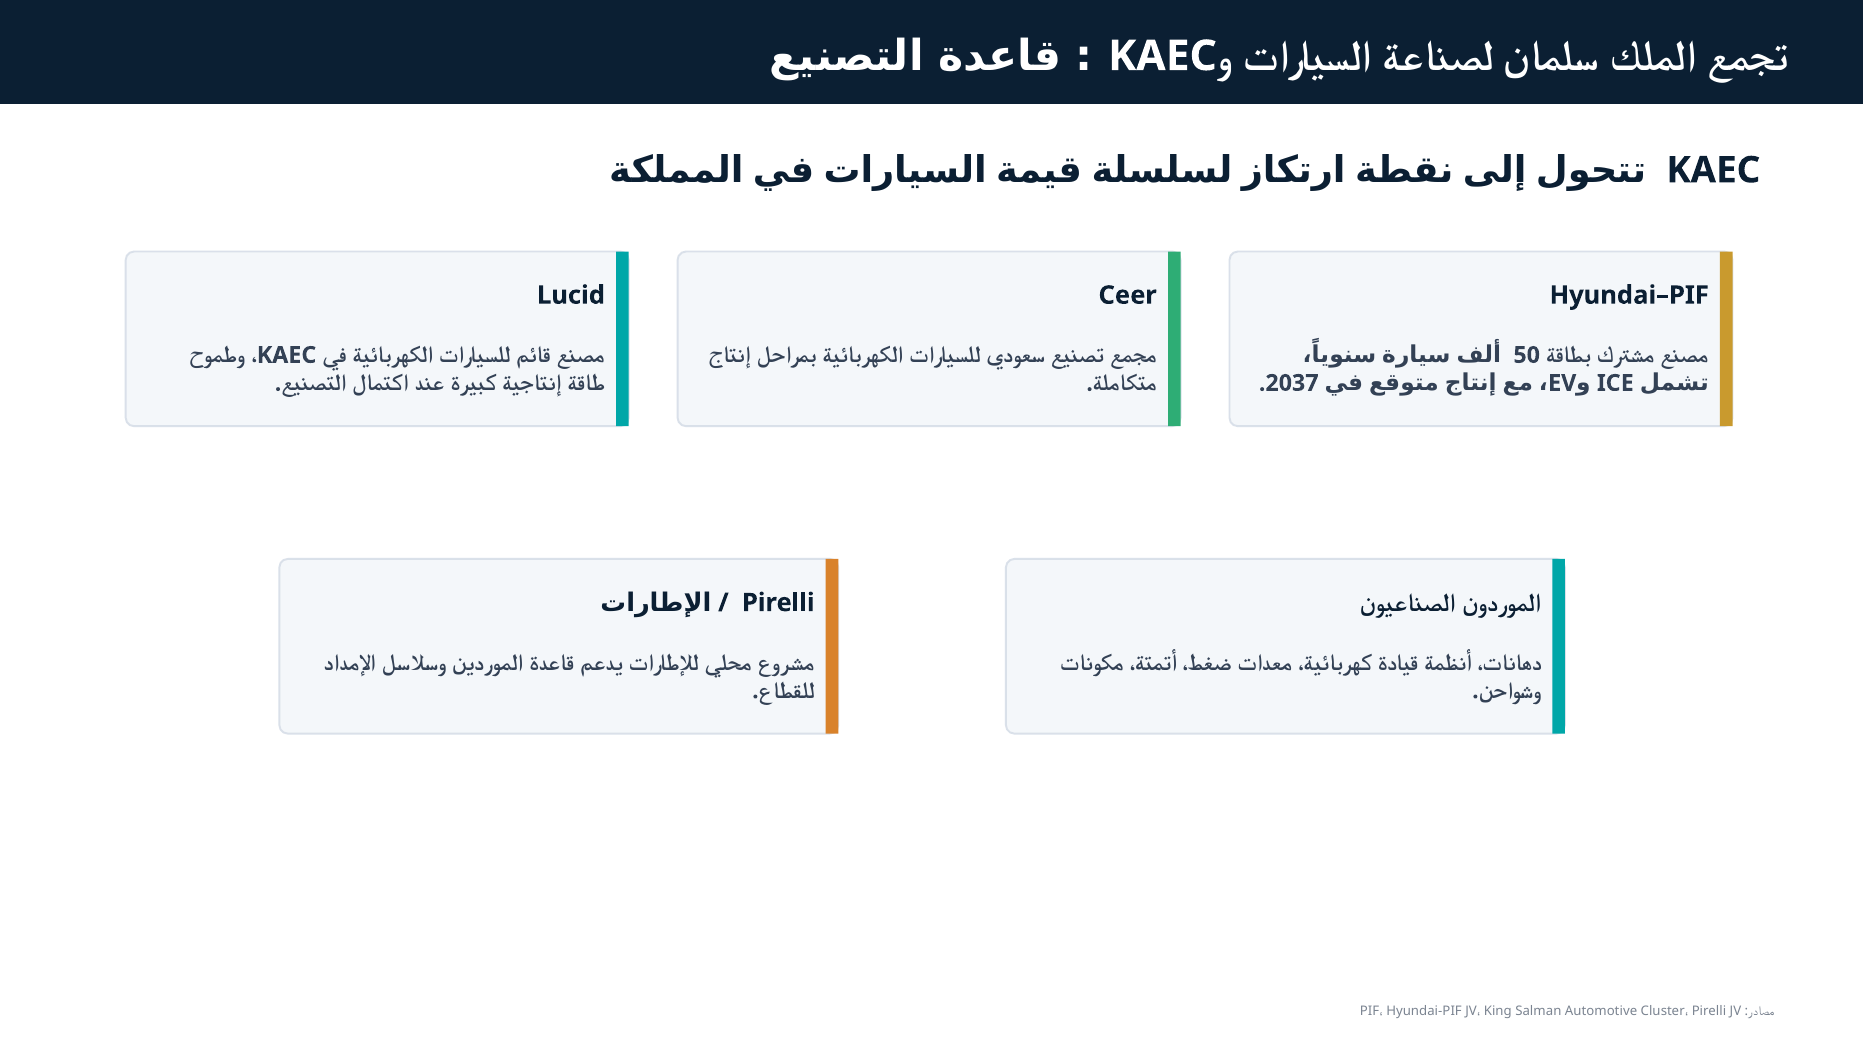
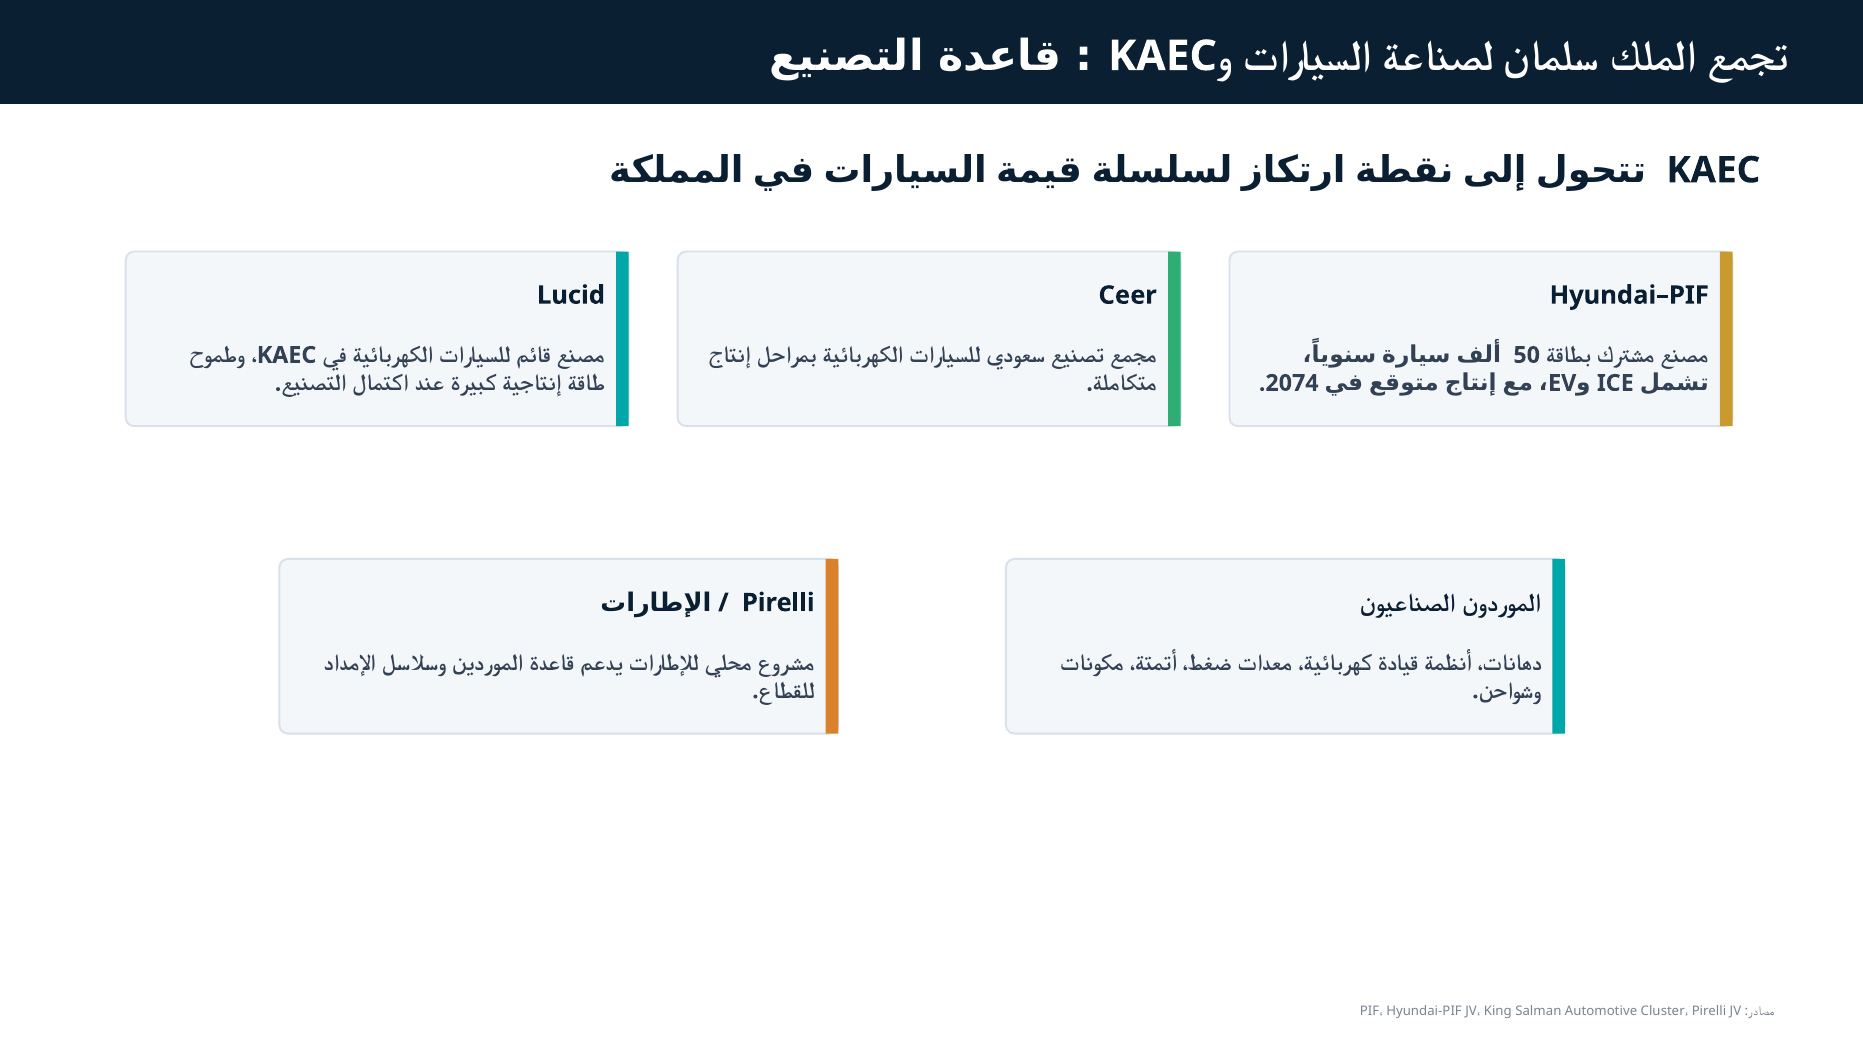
2037: 2037 -> 2074 (1292, 383)
